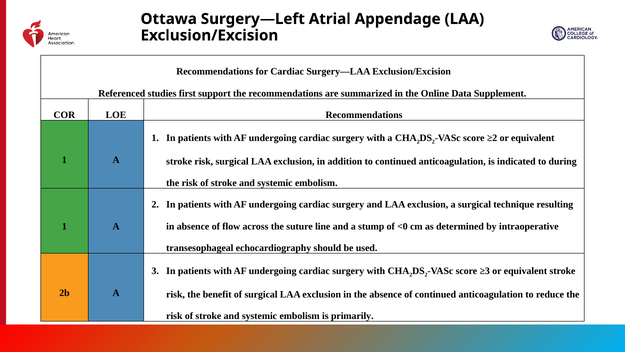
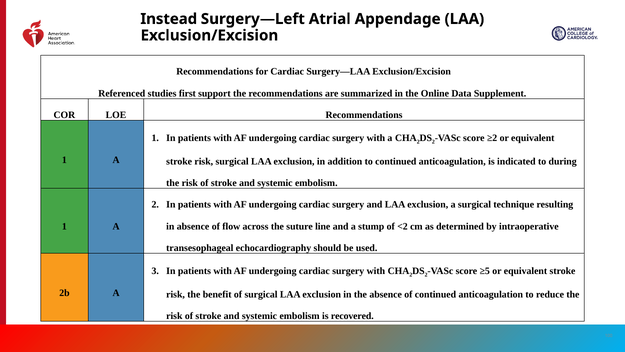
Ottawa: Ottawa -> Instead (169, 19)
<0: <0 -> <2 (402, 226)
≥3: ≥3 -> ≥5 (485, 271)
primarily: primarily -> recovered (352, 316)
